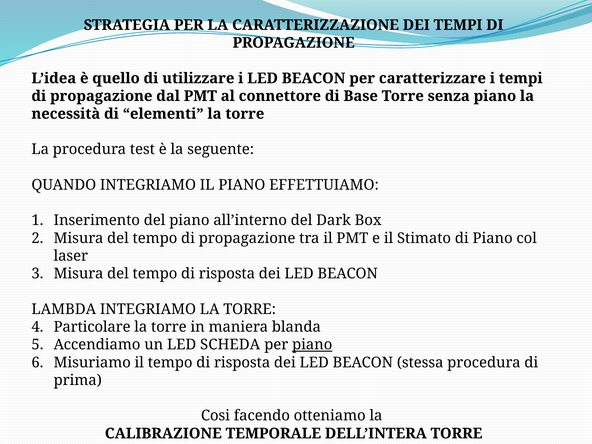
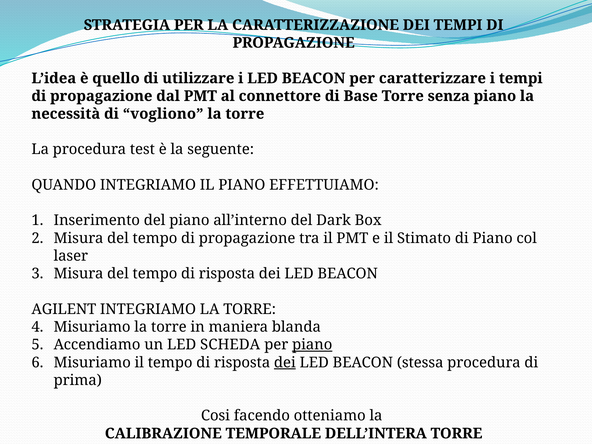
elementi: elementi -> vogliono (163, 114)
LAMBDA: LAMBDA -> AGILENT (64, 309)
Particolare: Particolare -> Misuriamo (92, 327)
dei underline: none -> present (285, 362)
